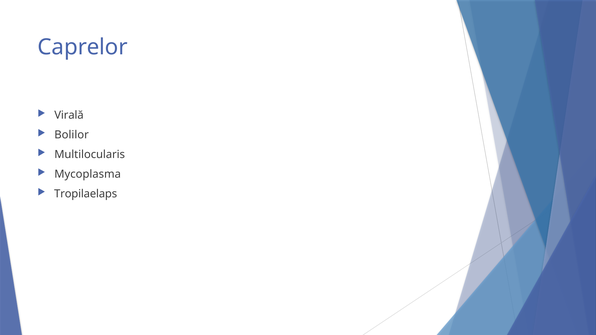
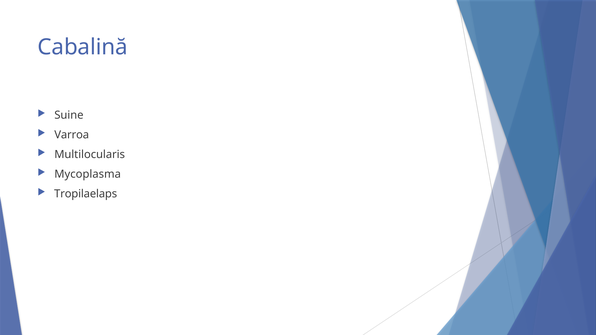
Caprelor: Caprelor -> Cabalină (83, 47)
Virală: Virală -> Suine (69, 115)
Bolilor: Bolilor -> Varroa (72, 135)
